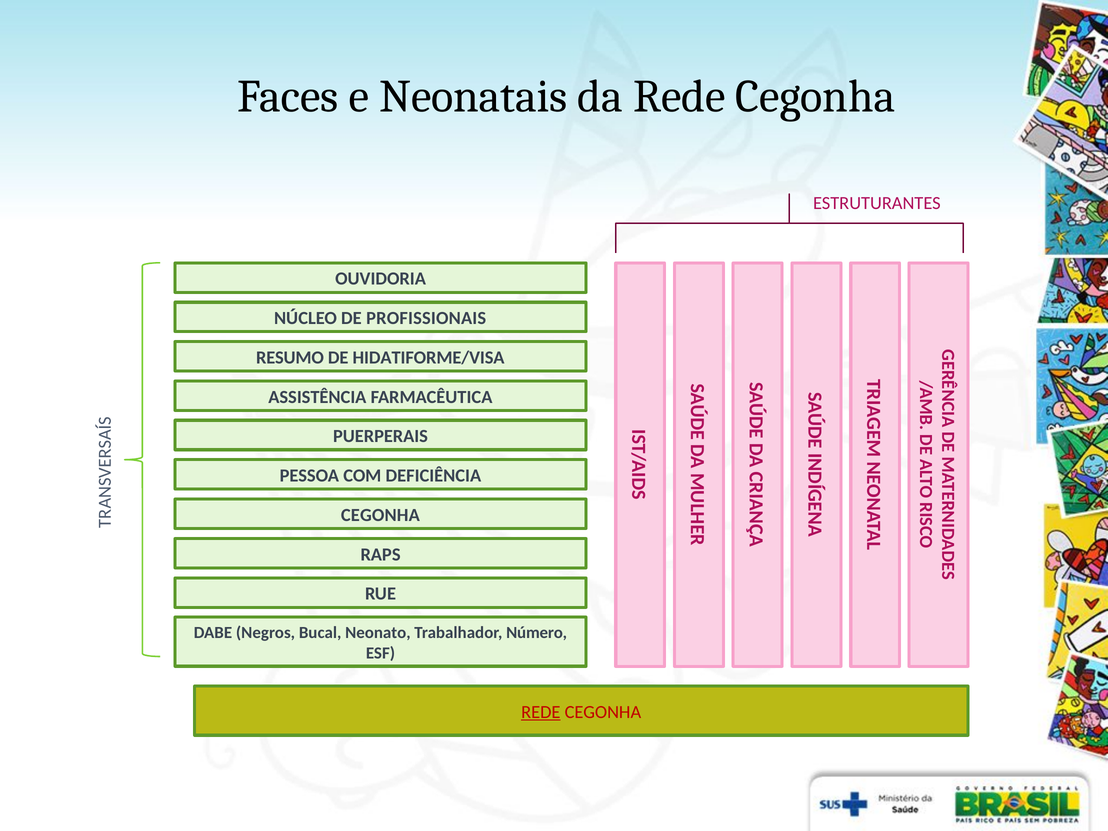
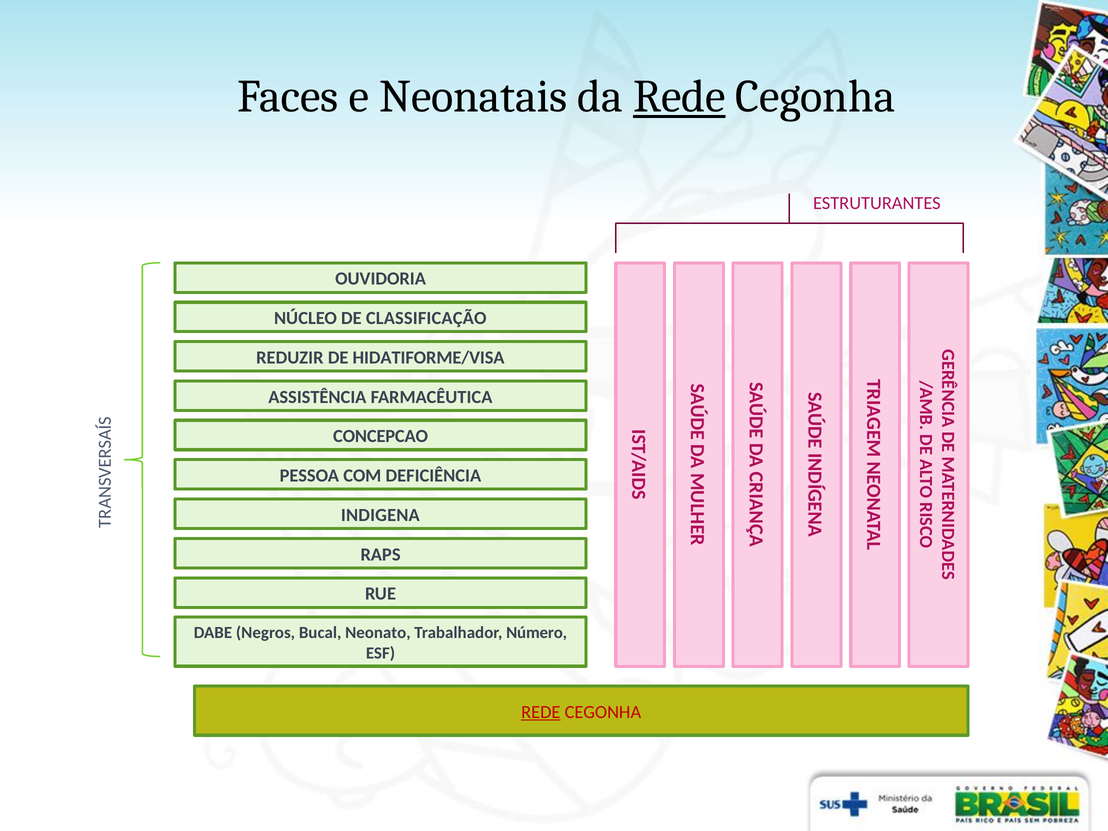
Rede underline: none -> present (679, 97)
PROFISSIONAIS: PROFISSIONAIS -> CLASSIFICAÇÃO (426, 318)
RESUMO: RESUMO -> REDUZIR (290, 358)
PUERPERAIS: PUERPERAIS -> CONCEPCAO (381, 436)
CEGONHA: CEGONHA -> INDIGENA (380, 515)
